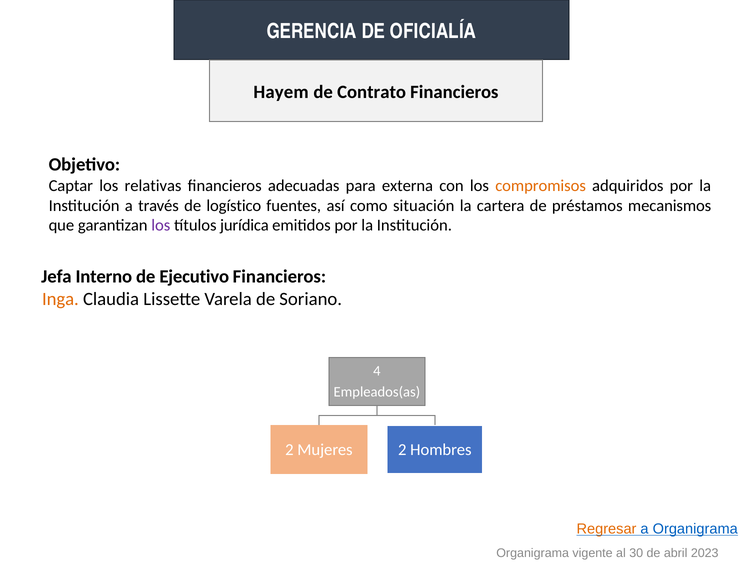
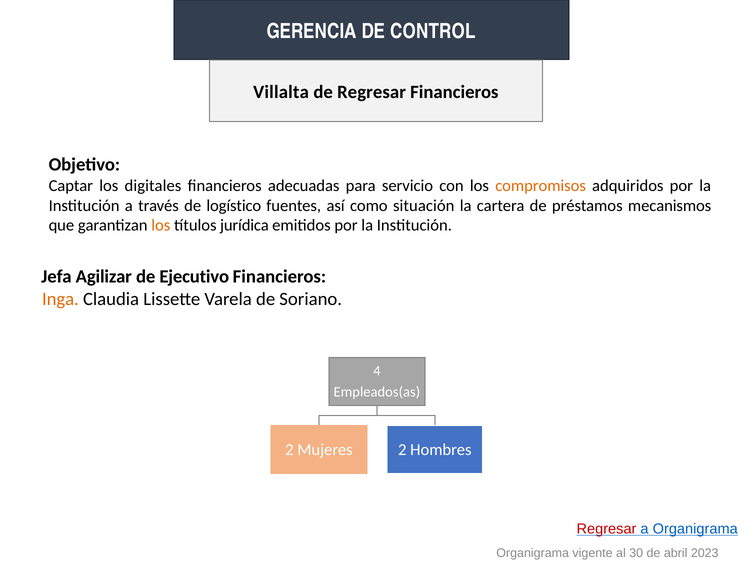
OFICIALÍA: OFICIALÍA -> CONTROL (433, 31)
Hayem: Hayem -> Villalta (281, 92)
de Contrato: Contrato -> Regresar (372, 92)
relativas: relativas -> digitales (153, 185)
externa: externa -> servicio (407, 185)
los colour: purple -> orange (161, 225)
Interno: Interno -> Agilizar (104, 276)
Regresar colour: orange -> red (606, 529)
